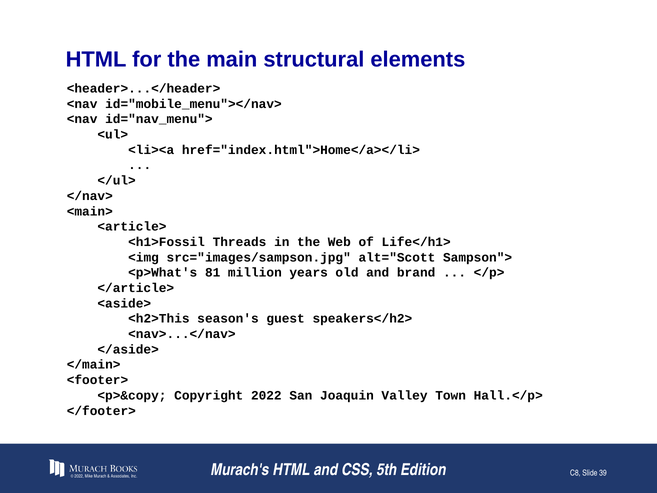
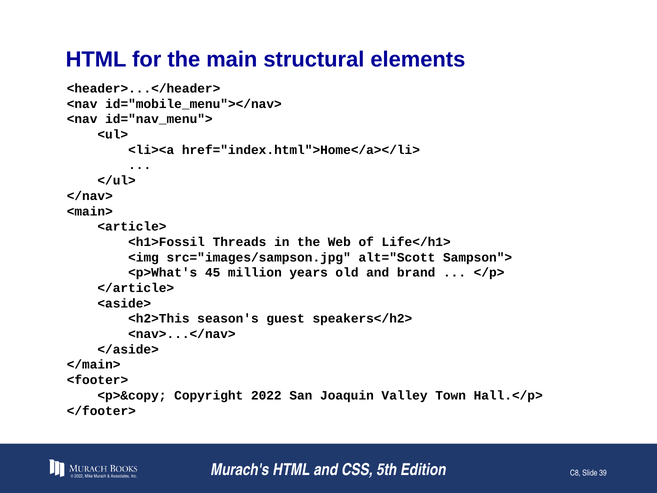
81: 81 -> 45 (213, 273)
